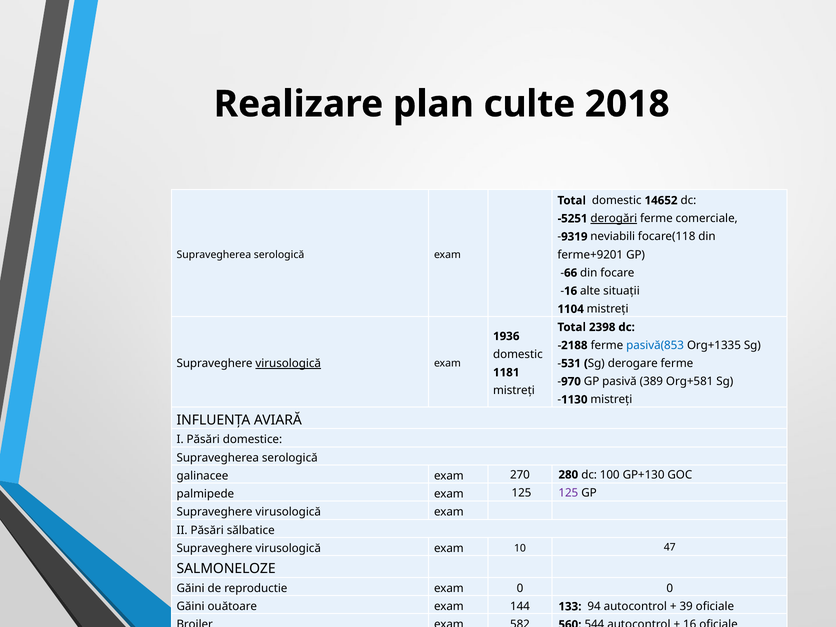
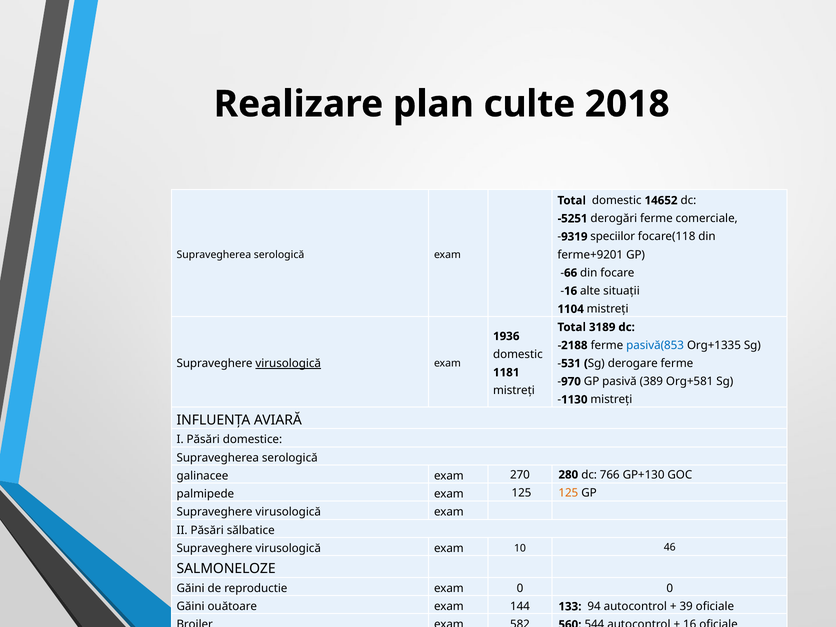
derogări underline: present -> none (614, 219)
neviabili: neviabili -> speciilor (613, 237)
2398: 2398 -> 3189 (602, 327)
100: 100 -> 766 (610, 475)
125 colour: purple -> orange (568, 493)
47: 47 -> 46 (670, 547)
